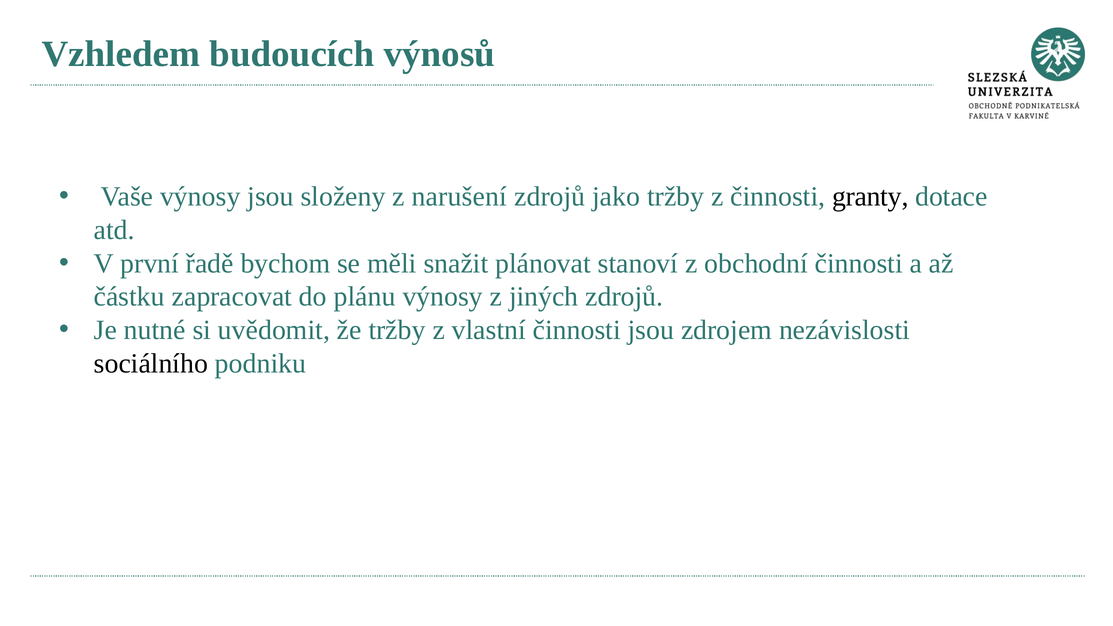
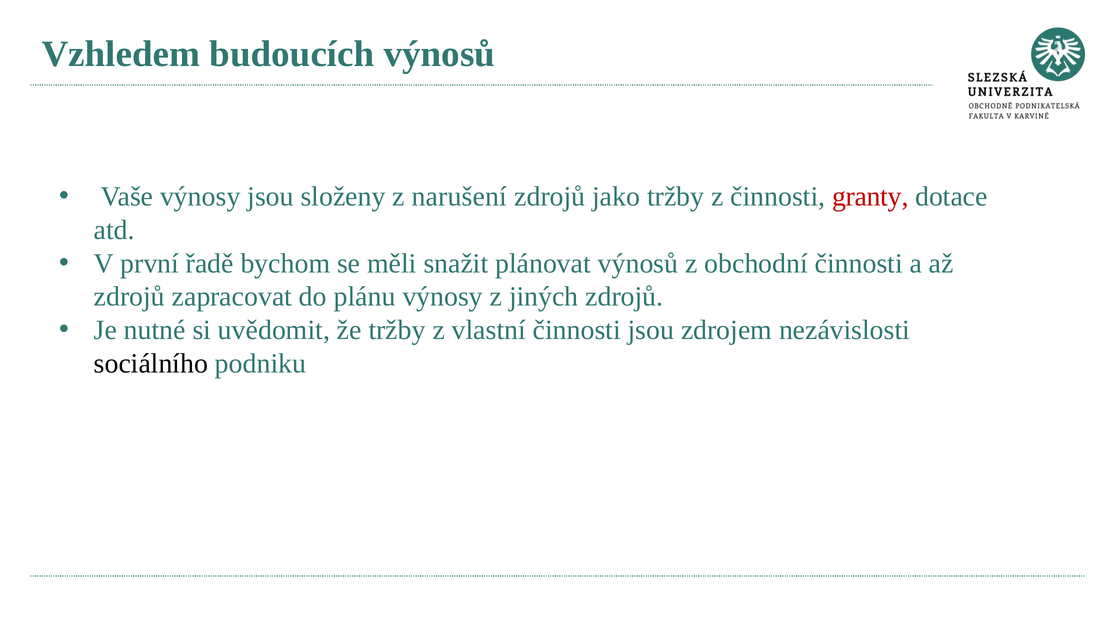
granty colour: black -> red (870, 197)
plánovat stanoví: stanoví -> výnosů (638, 263)
částku: částku -> zdrojů (129, 297)
